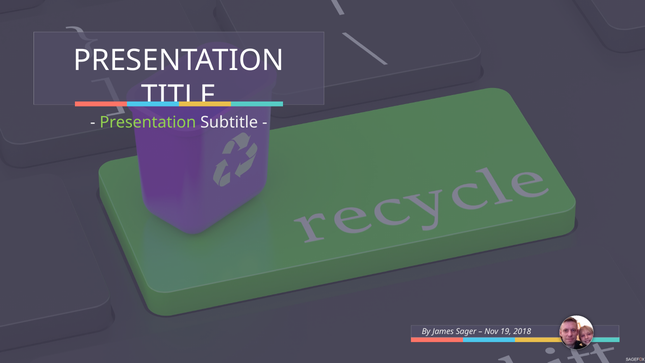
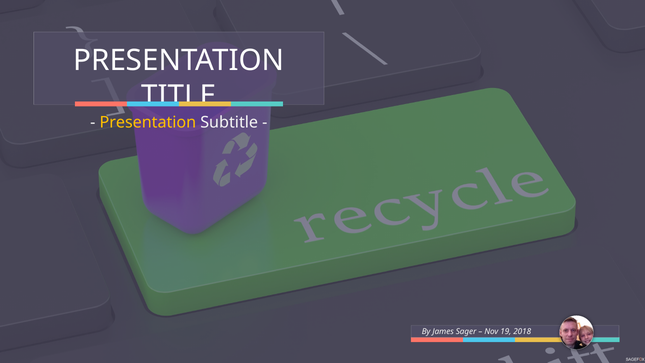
Presentation colour: light green -> yellow (148, 122)
